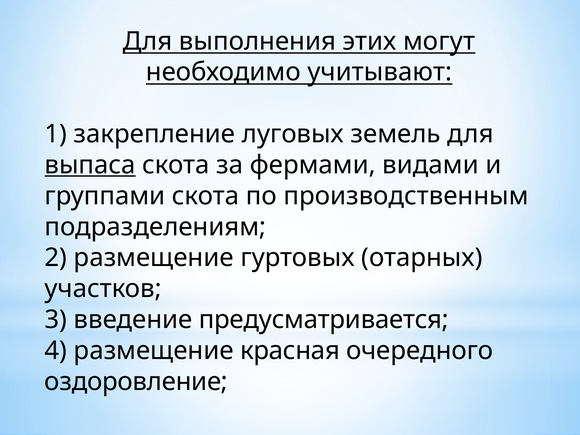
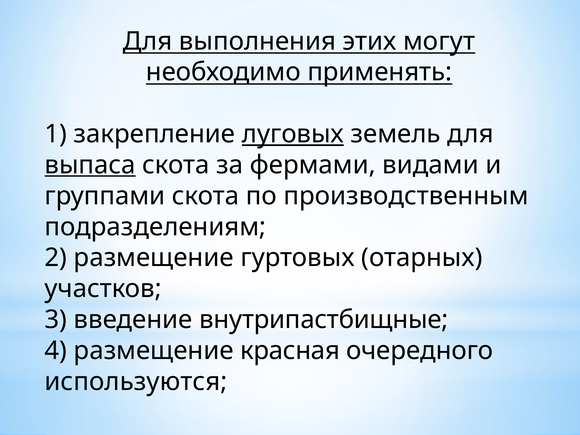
учитывают: учитывают -> применять (380, 72)
луговых underline: none -> present (293, 134)
предусматривается: предусматривается -> внутрипастбищные (324, 320)
оздоровление: оздоровление -> используются (136, 382)
